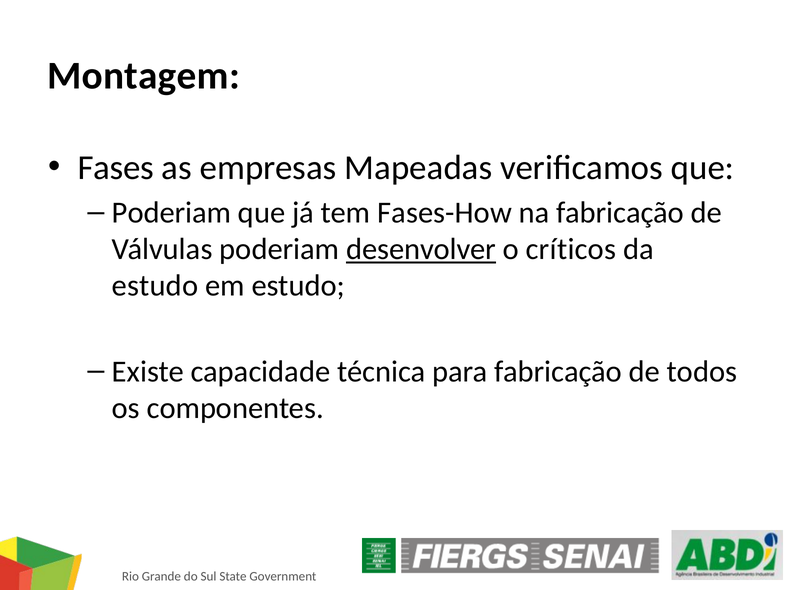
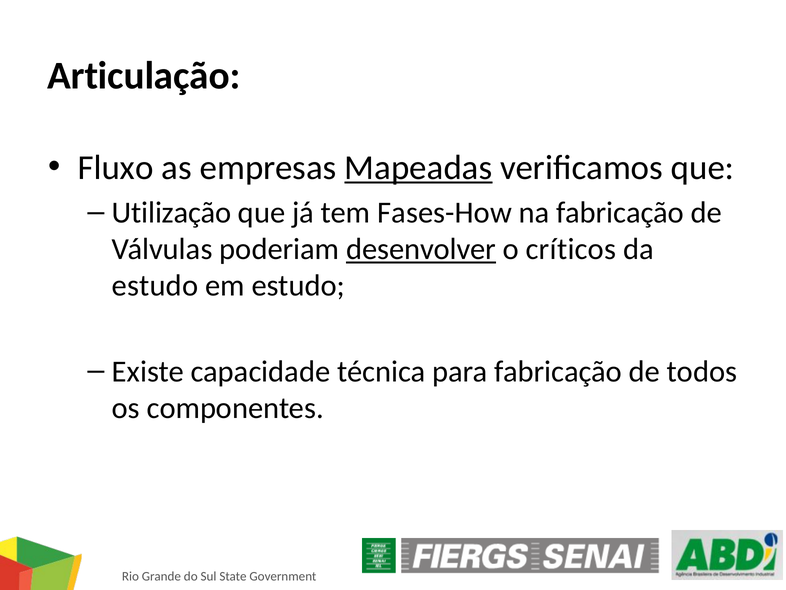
Montagem: Montagem -> Articulação (144, 75)
Fases: Fases -> Fluxo (116, 167)
Mapeadas underline: none -> present (418, 167)
Poderiam: Poderiam -> Utilização (172, 212)
